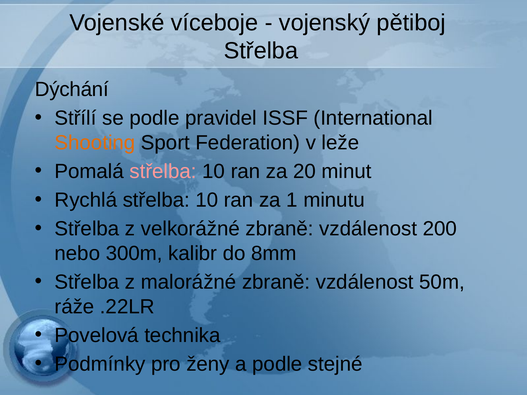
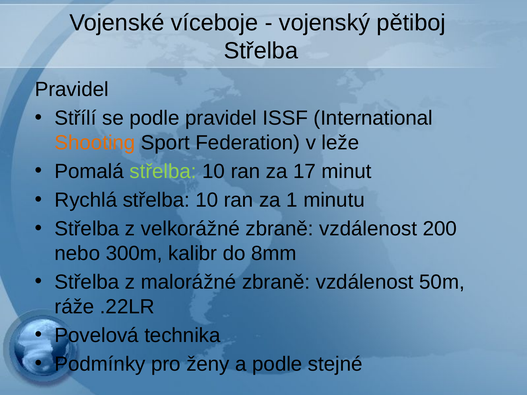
Dýchání: Dýchání -> Pravidel (72, 89)
střelba colour: pink -> light green (163, 171)
20: 20 -> 17 (305, 171)
